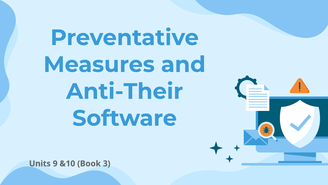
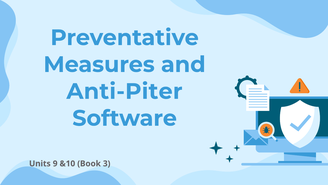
Anti-Their: Anti-Their -> Anti-Piter (124, 91)
